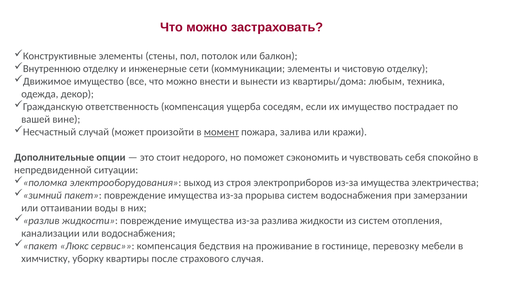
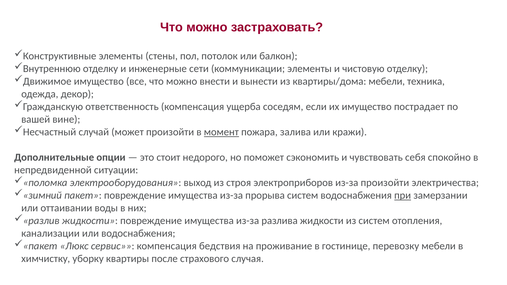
квартиры/дома любым: любым -> мебели (387, 81)
из-за имущества: имущества -> произойти (385, 183)
при underline: none -> present (403, 195)
